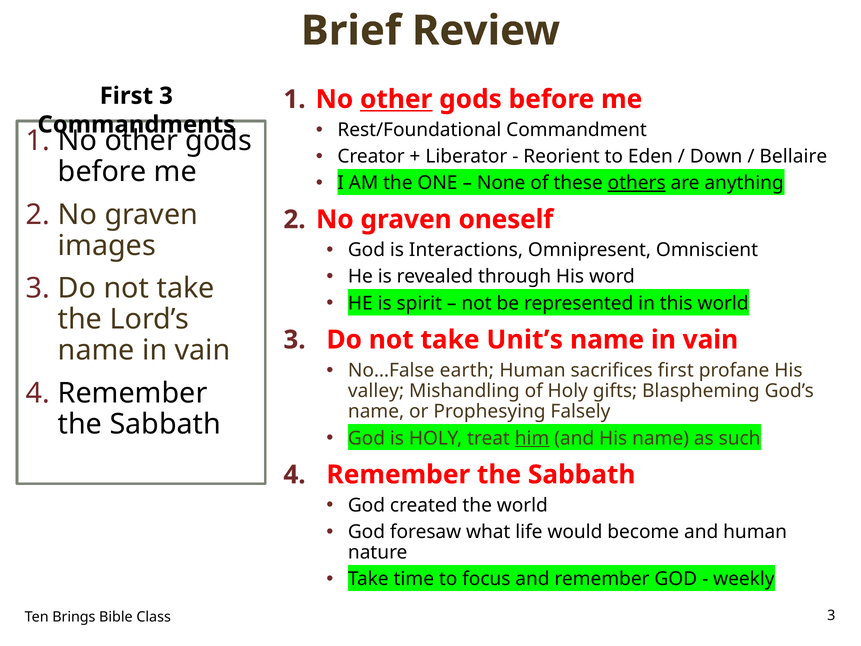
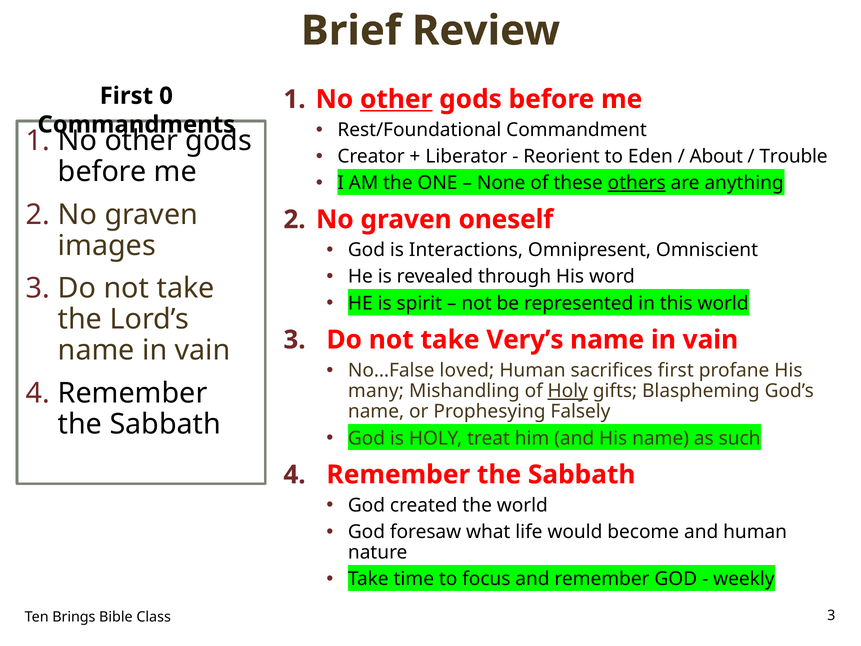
First 3: 3 -> 0 (166, 96)
Down: Down -> About (716, 156)
Bellaire: Bellaire -> Trouble (793, 156)
Unit’s: Unit’s -> Very’s (525, 340)
earth: earth -> loved (467, 370)
valley: valley -> many (376, 391)
Holy underline: none -> present (568, 391)
him underline: present -> none (532, 438)
